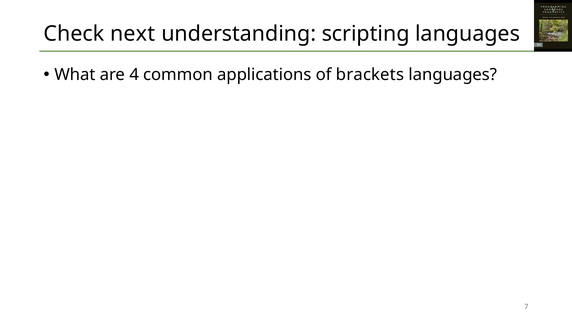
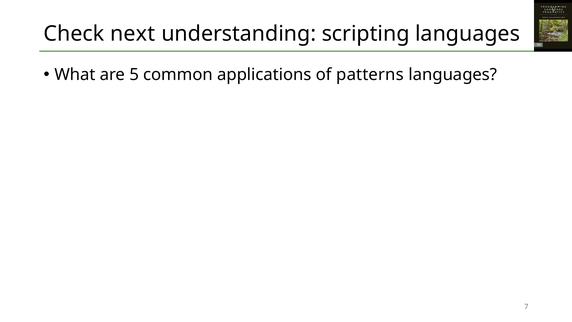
4: 4 -> 5 (134, 75)
brackets: brackets -> patterns (370, 75)
